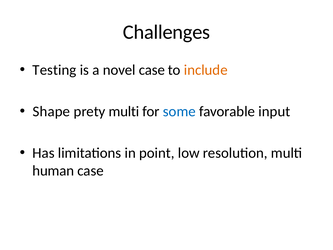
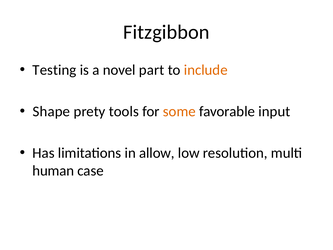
Challenges: Challenges -> Fitzgibbon (166, 32)
novel case: case -> part (152, 70)
prety multi: multi -> tools (124, 111)
some colour: blue -> orange (179, 111)
point: point -> allow (157, 153)
